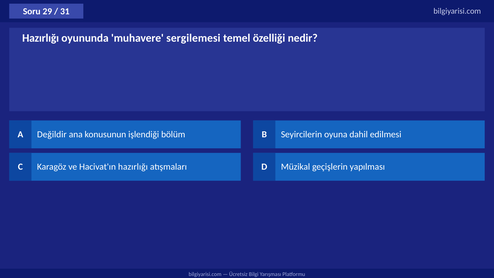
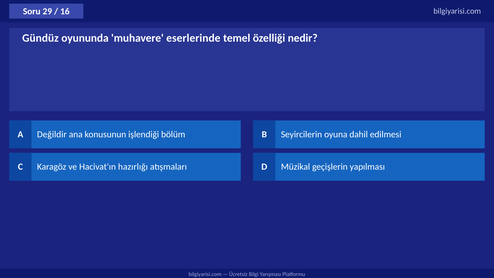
31: 31 -> 16 (65, 11)
Hazırlığı: Hazırlığı -> Gündüz (40, 38)
sergilemesi: sergilemesi -> eserlerinde (193, 38)
